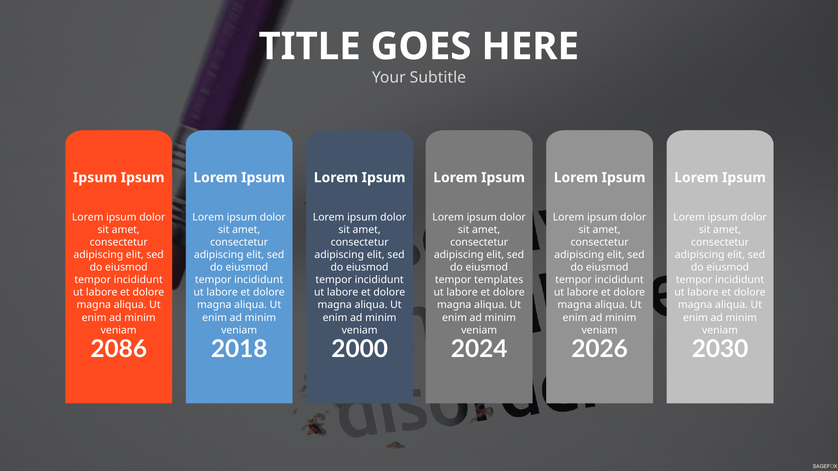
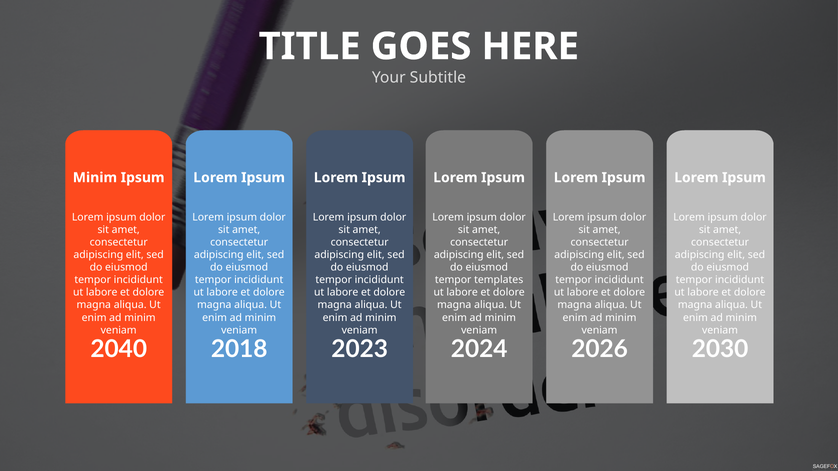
Ipsum: Ipsum -> Minim (95, 178)
2086: 2086 -> 2040 (119, 349)
2000: 2000 -> 2023 (360, 349)
